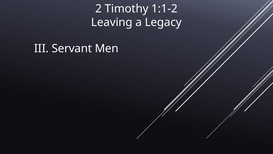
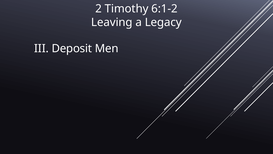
1:1-2: 1:1-2 -> 6:1-2 (164, 9)
Servant: Servant -> Deposit (72, 48)
